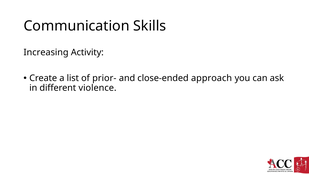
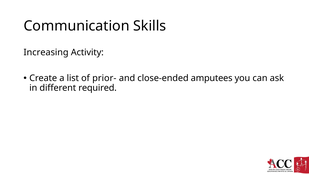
approach: approach -> amputees (212, 78)
violence: violence -> required (98, 88)
